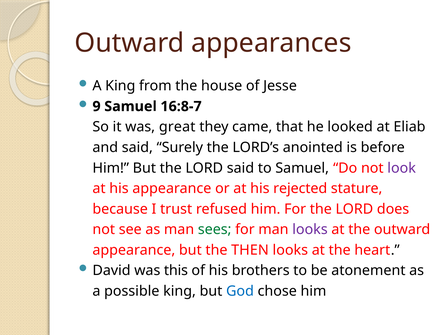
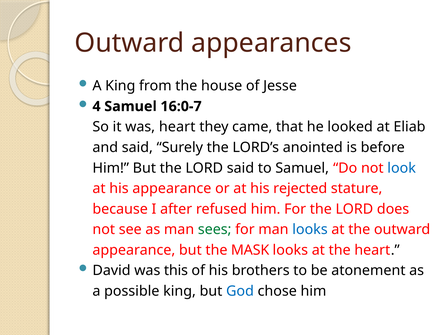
9: 9 -> 4 (97, 106)
16:8-7: 16:8-7 -> 16:0-7 (181, 106)
was great: great -> heart (177, 127)
look colour: purple -> blue (402, 168)
trust: trust -> after (176, 209)
looks colour: purple -> blue (310, 230)
THEN: THEN -> MASK (250, 250)
